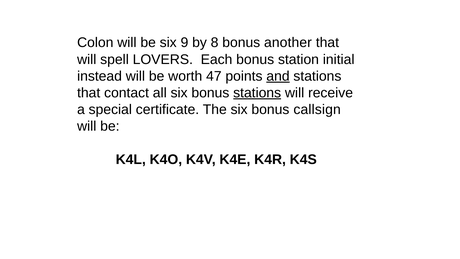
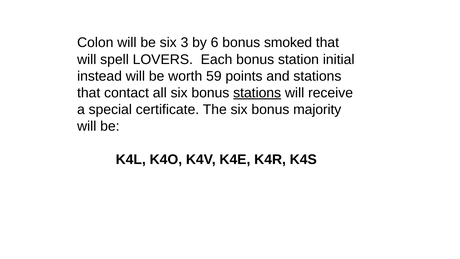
9: 9 -> 3 (184, 43)
8: 8 -> 6 (215, 43)
another: another -> smoked (288, 43)
47: 47 -> 59 (214, 76)
and underline: present -> none (278, 76)
callsign: callsign -> majority (317, 109)
